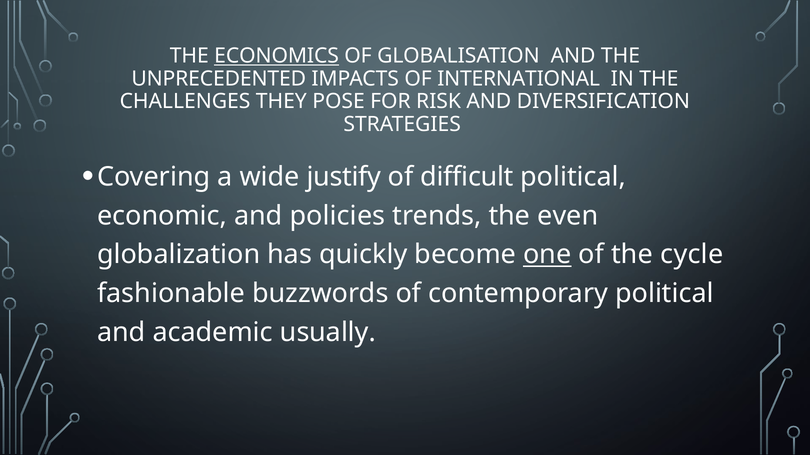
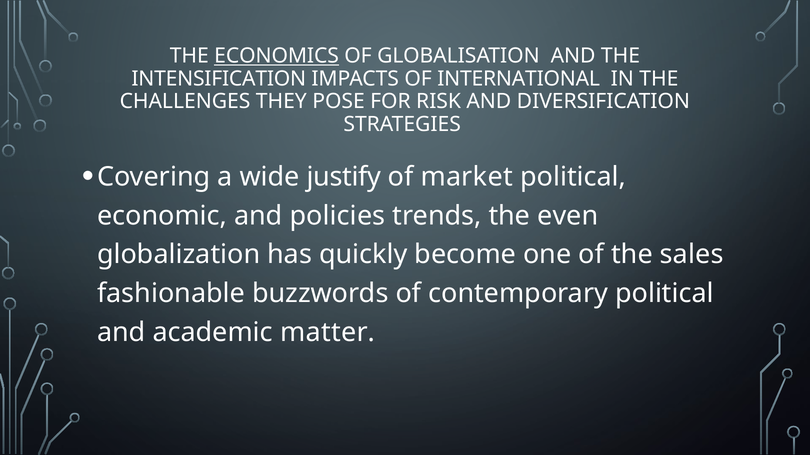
UNPRECEDENTED: UNPRECEDENTED -> INTENSIFICATION (219, 79)
difficult: difficult -> market (467, 177)
one underline: present -> none (547, 255)
cycle: cycle -> sales (692, 255)
usually: usually -> matter (328, 333)
